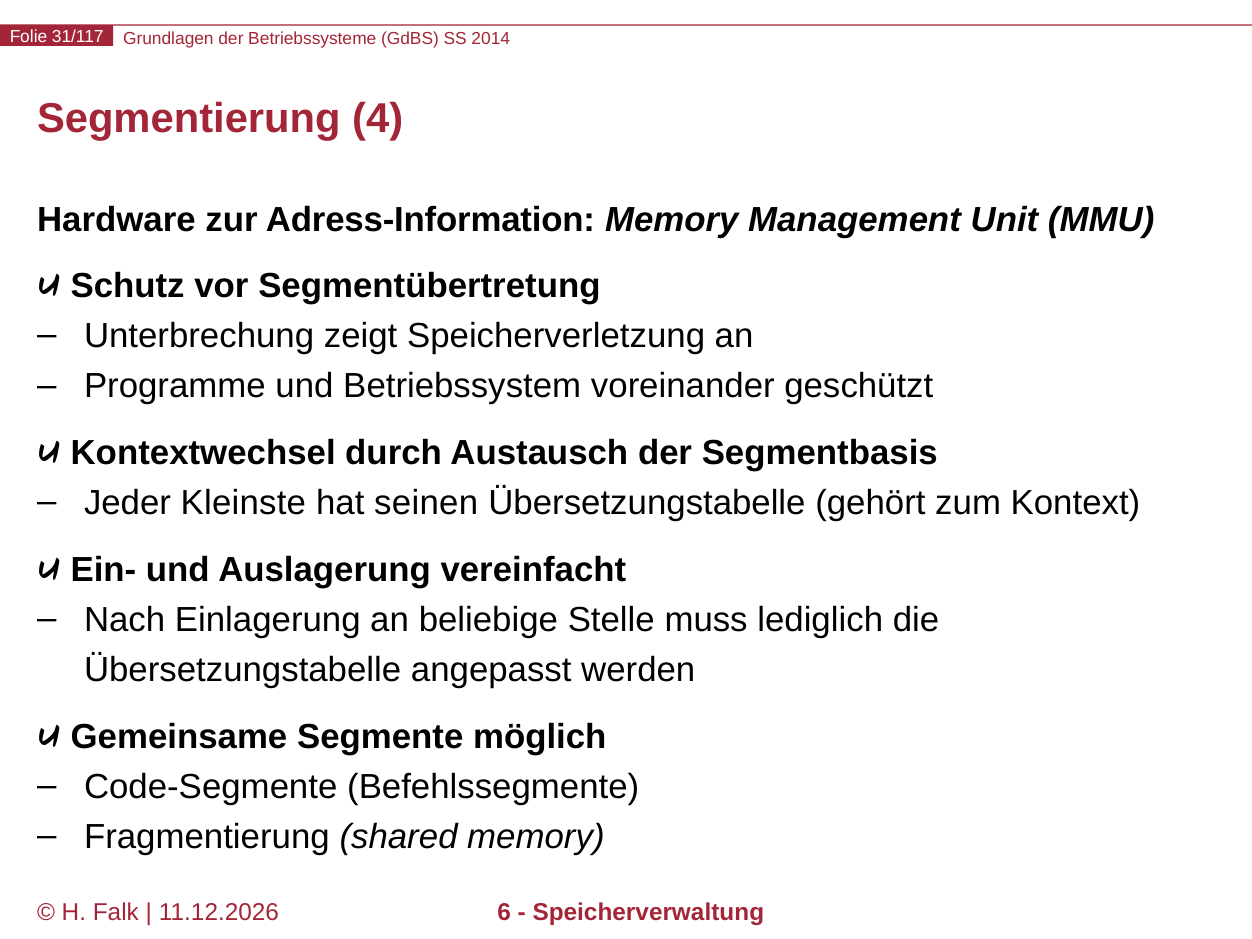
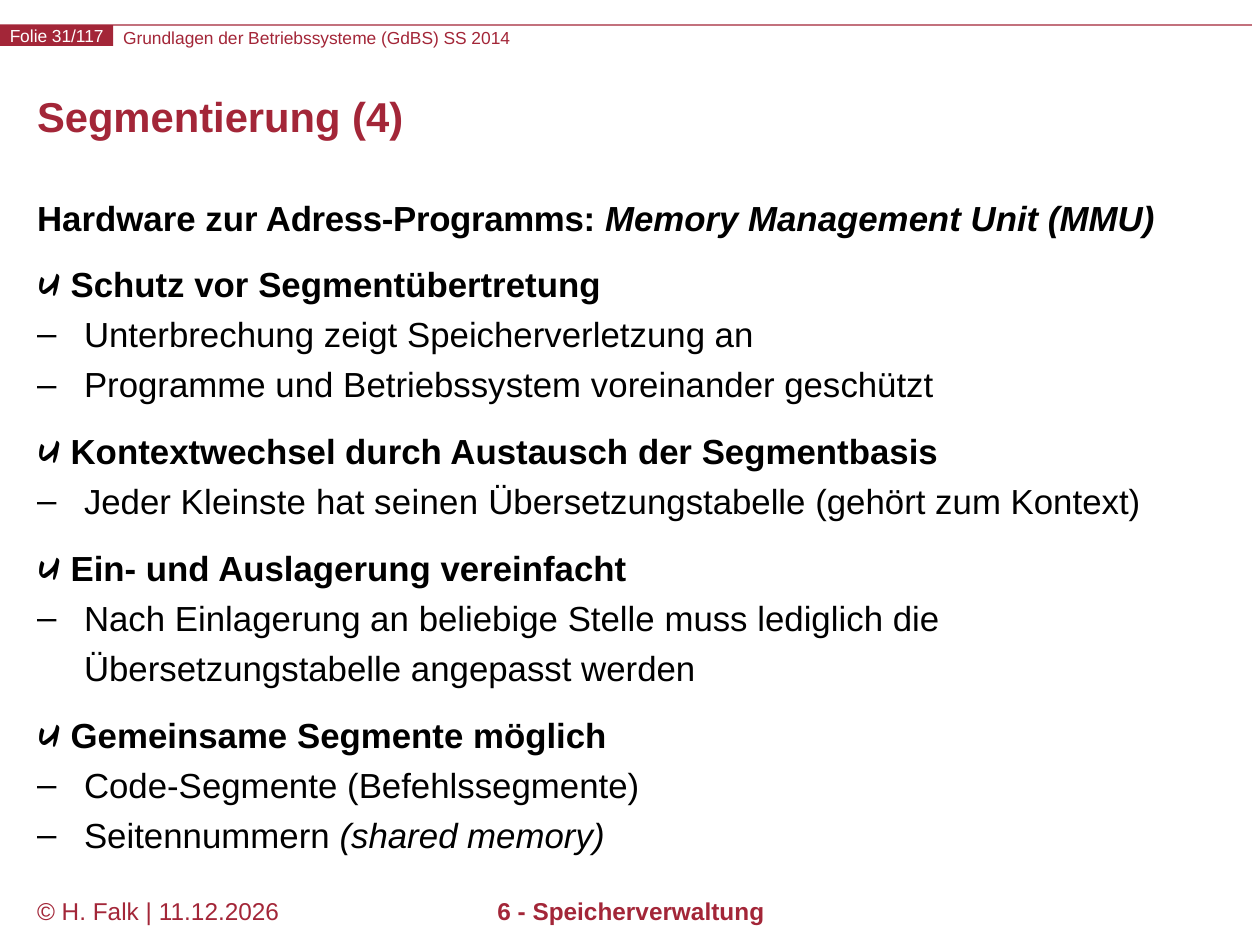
Adress-Information: Adress-Information -> Adress-Programms (431, 220)
Fragmentierung: Fragmentierung -> Seitennummern (207, 837)
